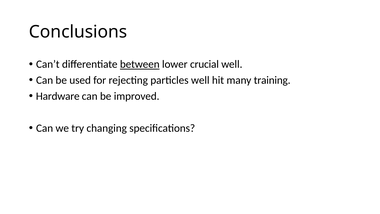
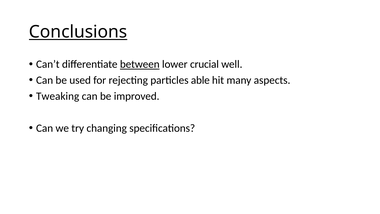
Conclusions underline: none -> present (78, 32)
particles well: well -> able (200, 80)
training: training -> aspects (272, 80)
Hardware: Hardware -> Tweaking (58, 96)
